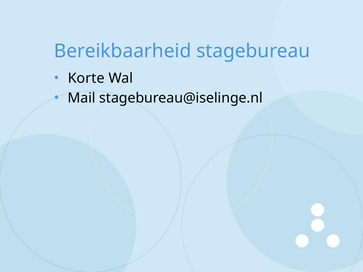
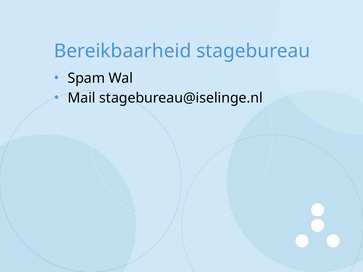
Korte: Korte -> Spam (86, 78)
